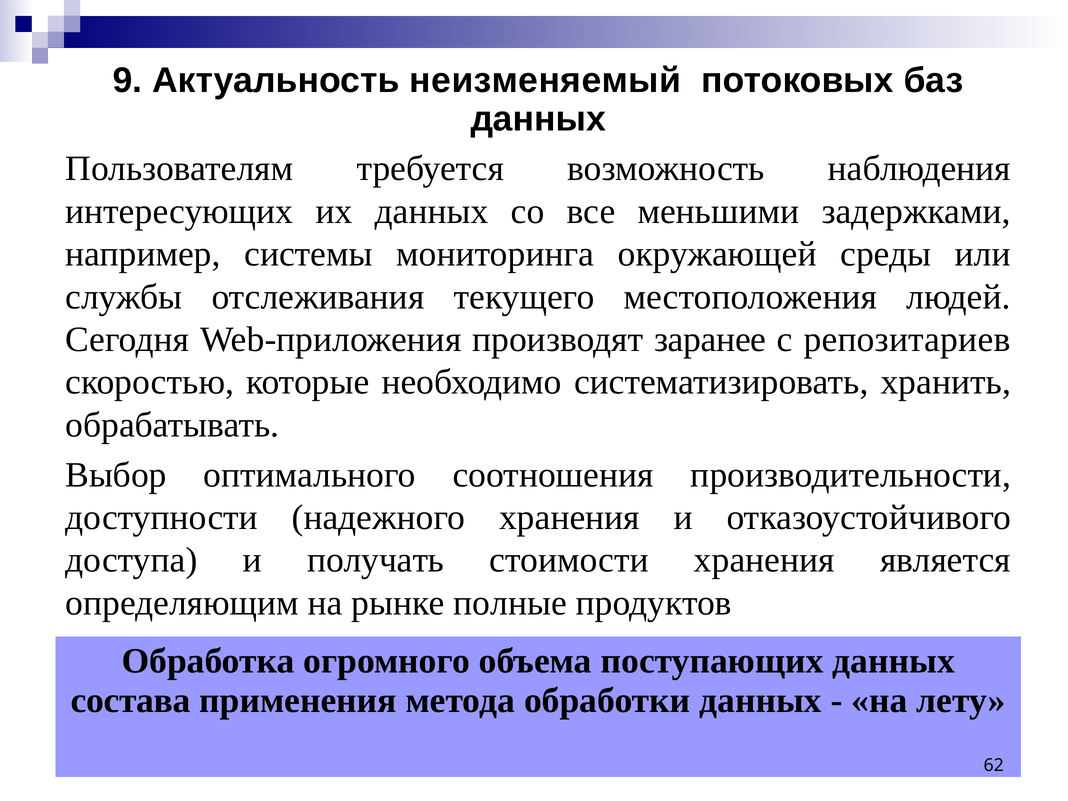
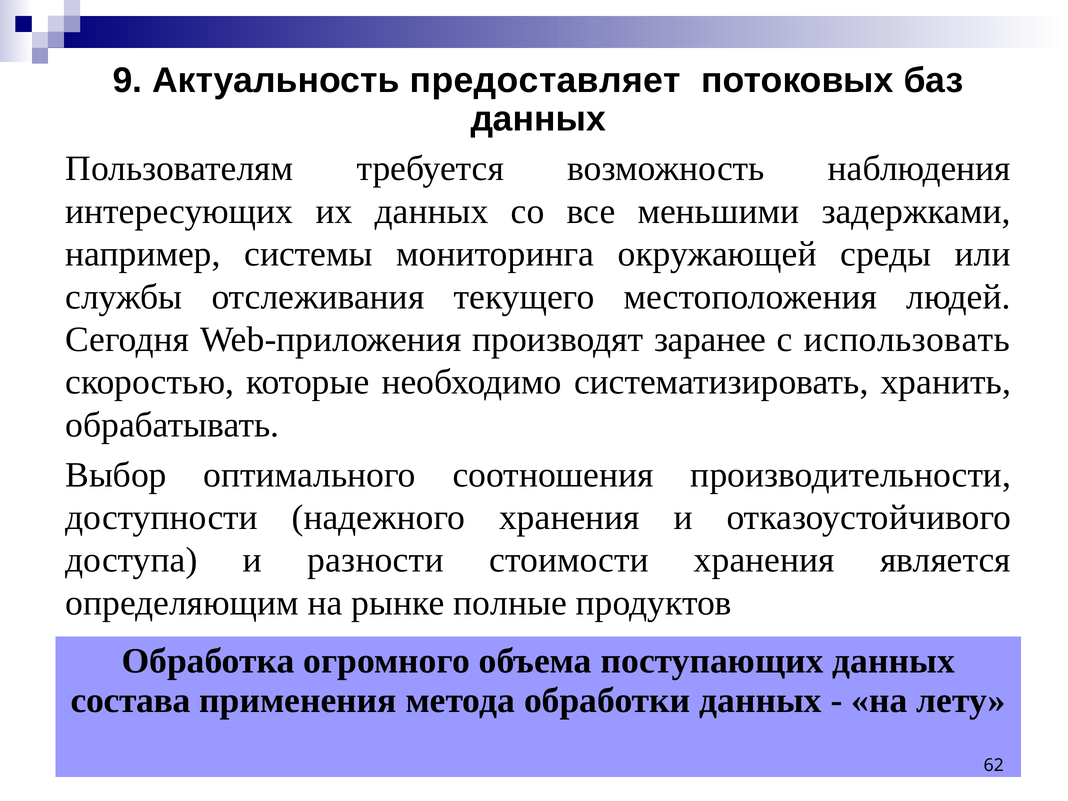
неизменяемый: неизменяемый -> предоставляет (545, 81)
репозитариев: репозитариев -> использовать (907, 340)
получать: получать -> разности (376, 560)
